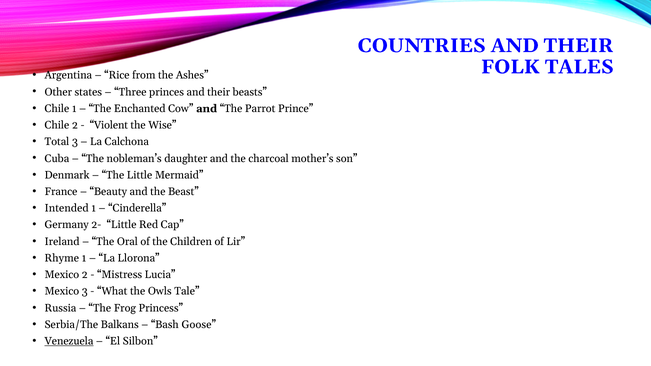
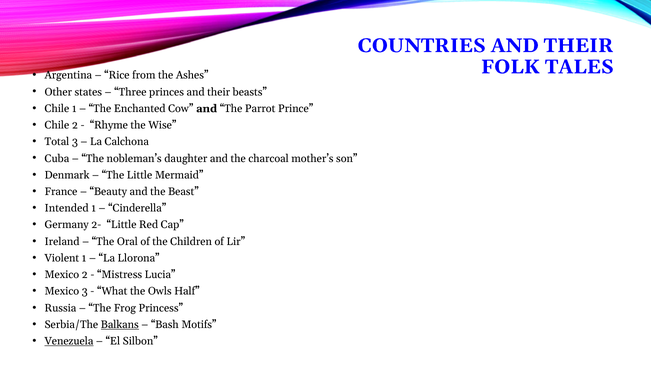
Violent: Violent -> Rhyme (109, 125)
Rhyme: Rhyme -> Violent (62, 258)
Tale: Tale -> Half (187, 292)
Balkans underline: none -> present (120, 325)
Goose: Goose -> Motifs (199, 325)
